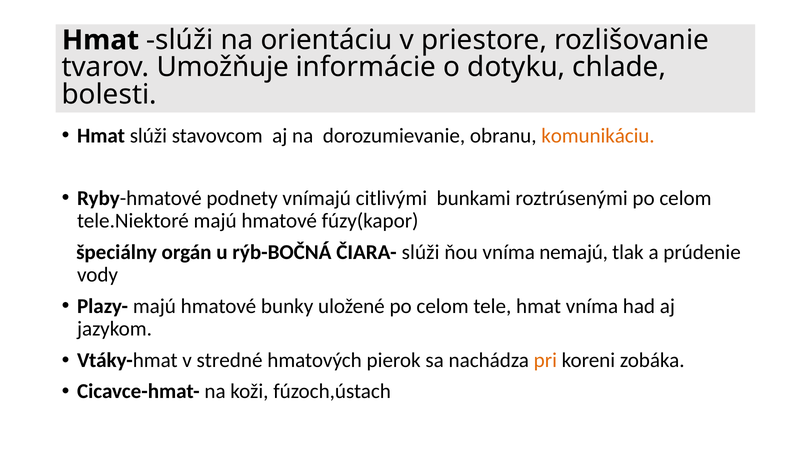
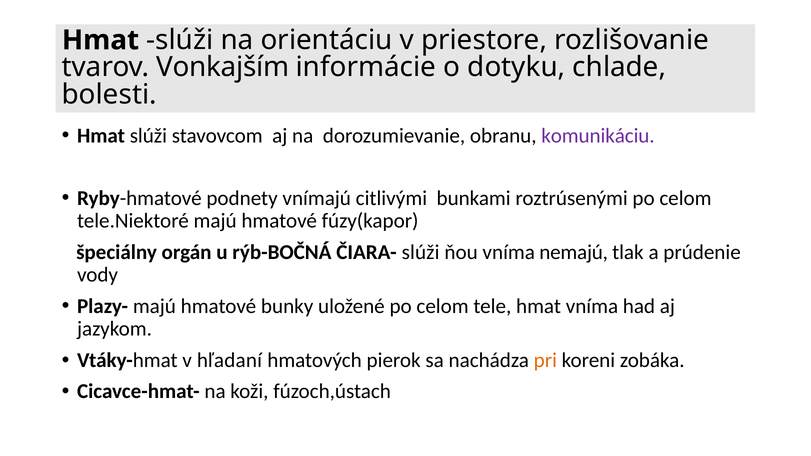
Umožňuje: Umožňuje -> Vonkajším (223, 67)
komunikáciu colour: orange -> purple (598, 136)
stredné: stredné -> hľadaní (229, 360)
